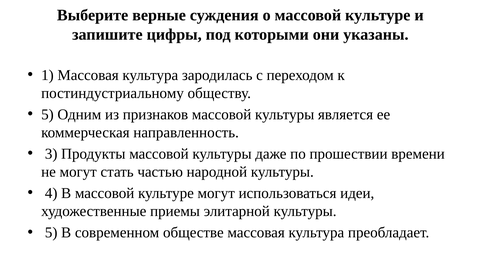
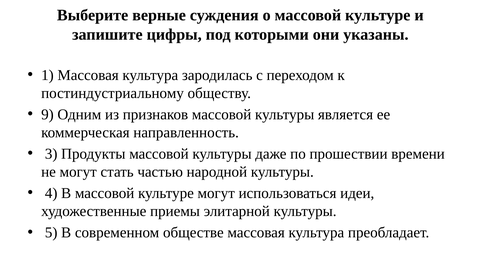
5: 5 -> 9 (47, 114)
